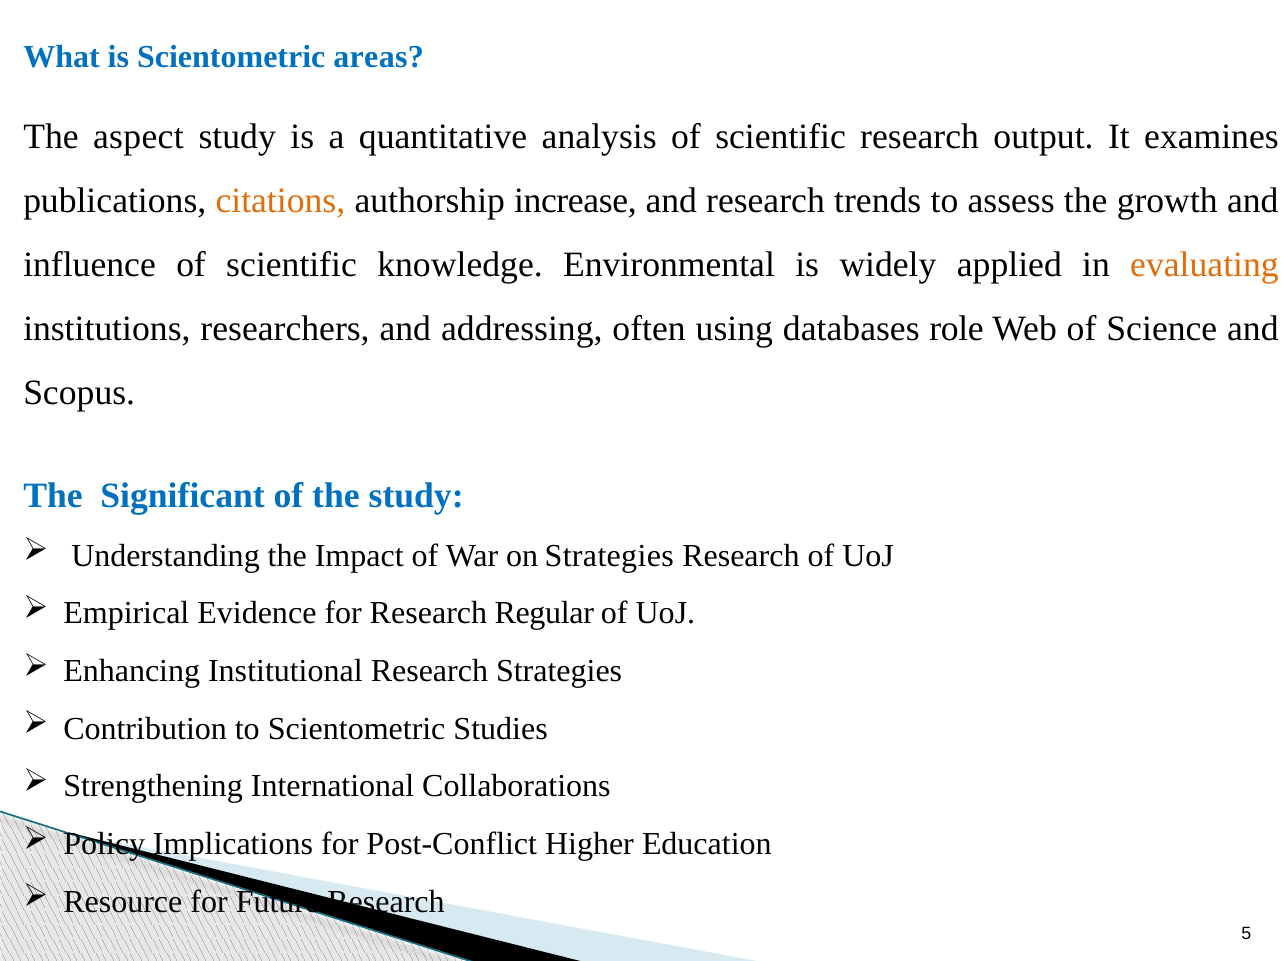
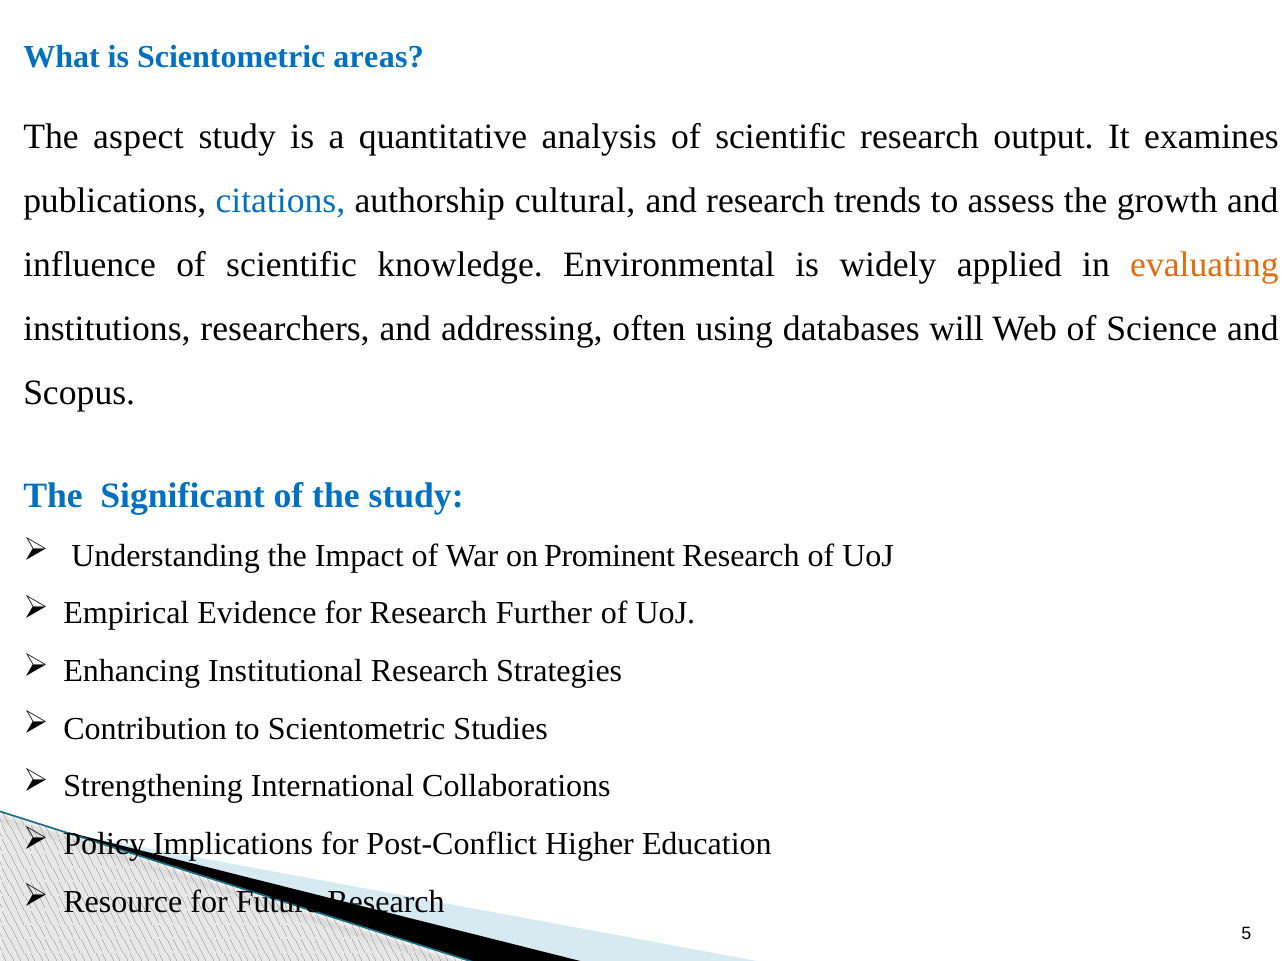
citations colour: orange -> blue (280, 201)
increase: increase -> cultural (575, 201)
role: role -> will (957, 329)
on Strategies: Strategies -> Prominent (610, 556)
Regular: Regular -> Further (544, 614)
